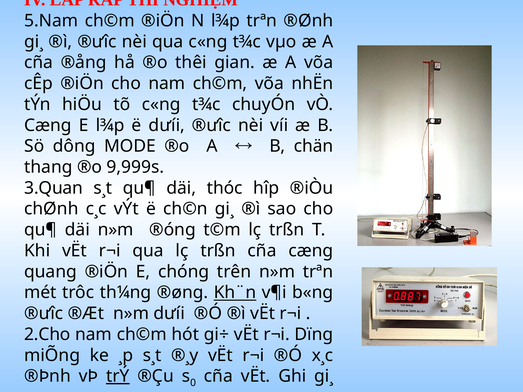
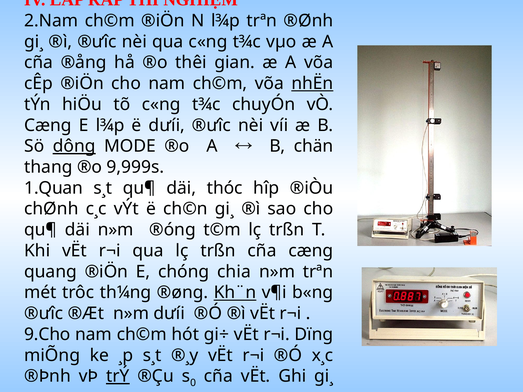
5.Nam: 5.Nam -> 2.Nam (51, 21)
nhËn underline: none -> present (312, 84)
dông underline: none -> present (74, 146)
3.Quan: 3.Quan -> 1.Quan (54, 188)
trên: trên -> chia (234, 272)
2.Cho: 2.Cho -> 9.Cho (47, 335)
